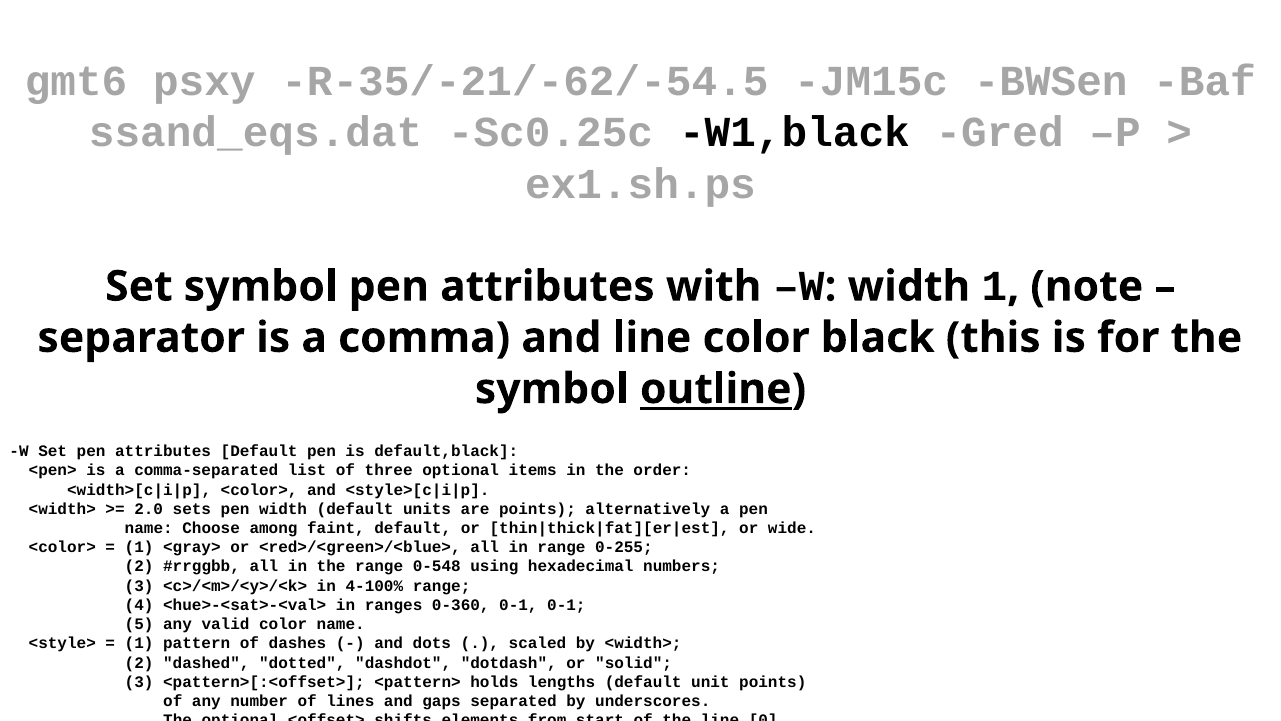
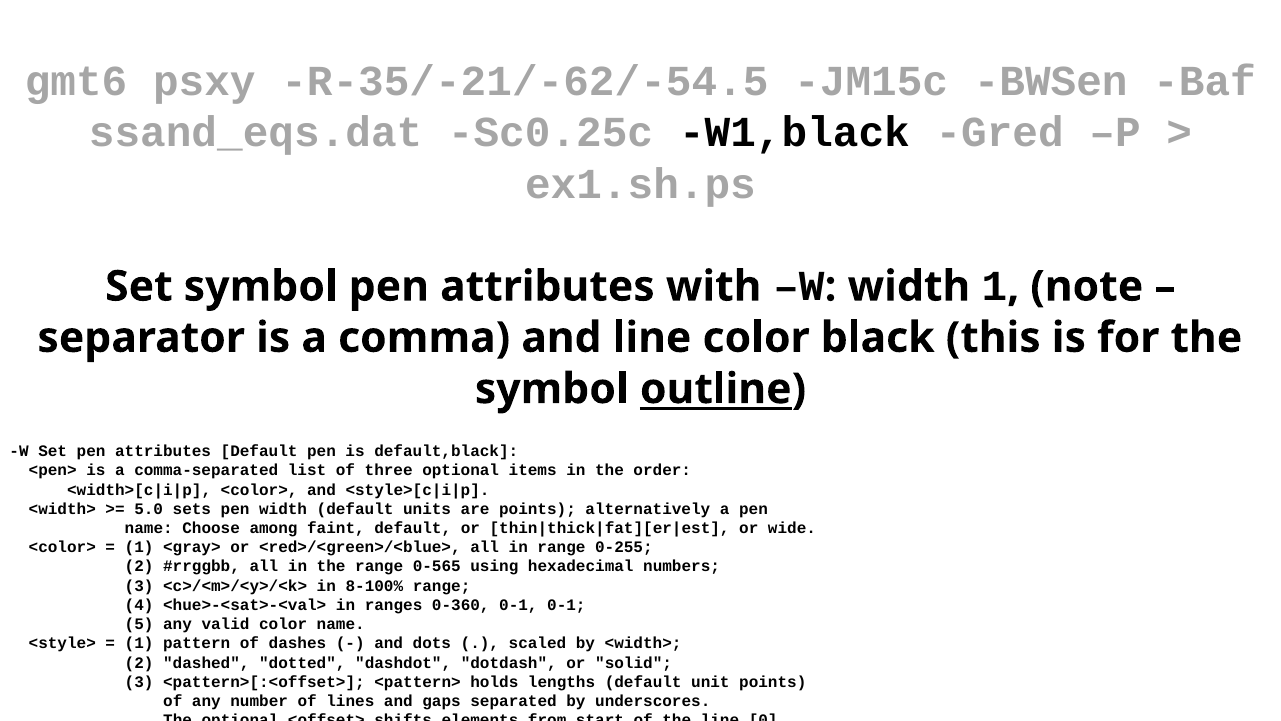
2.0: 2.0 -> 5.0 (149, 509)
0-548: 0-548 -> 0-565 (437, 566)
4-100%: 4-100% -> 8-100% (374, 586)
